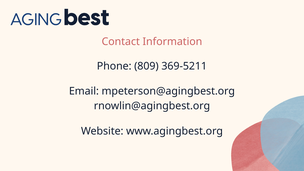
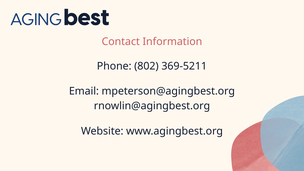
809: 809 -> 802 (146, 66)
